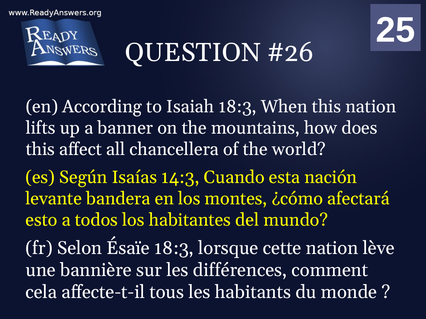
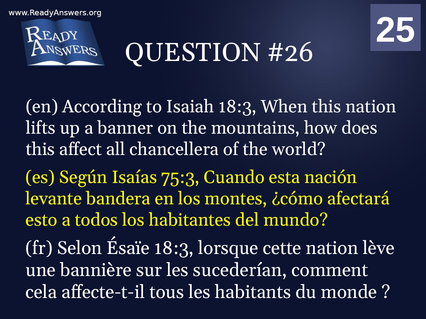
14:3: 14:3 -> 75:3 (180, 178)
différences: différences -> sucederían (240, 271)
